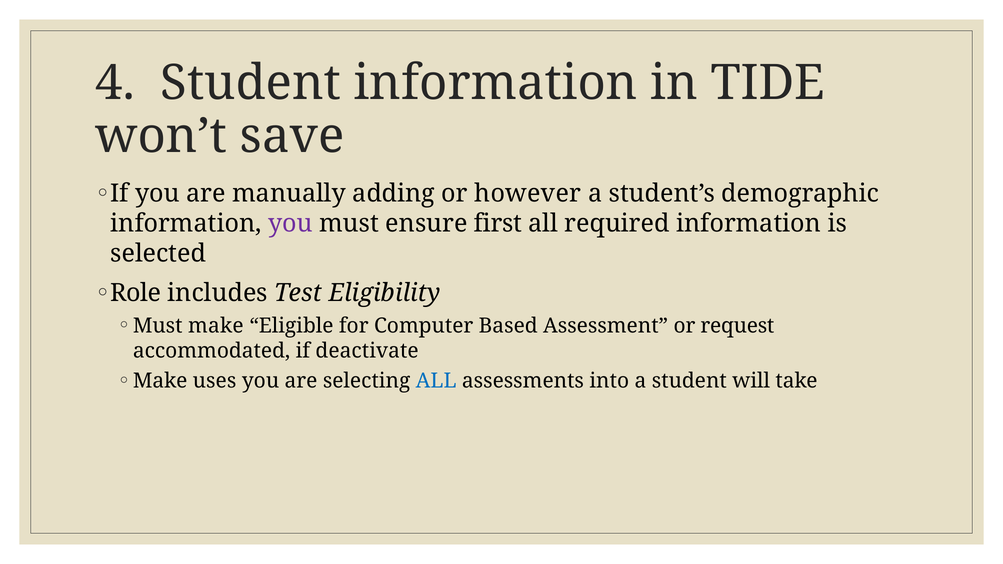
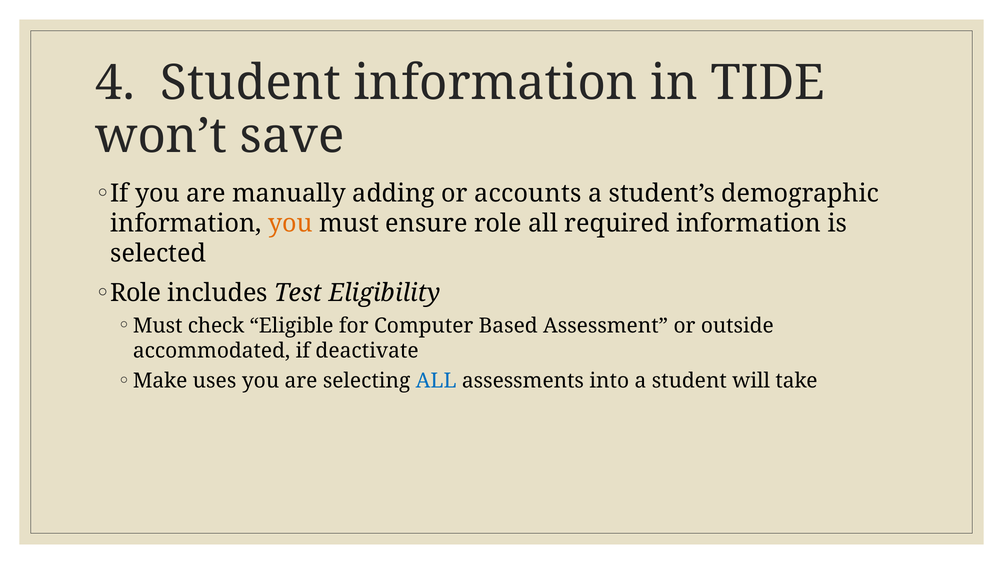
however: however -> accounts (528, 194)
you colour: purple -> orange (290, 224)
ensure first: first -> role (498, 224)
Must make: make -> check (216, 326)
request: request -> outside (737, 326)
